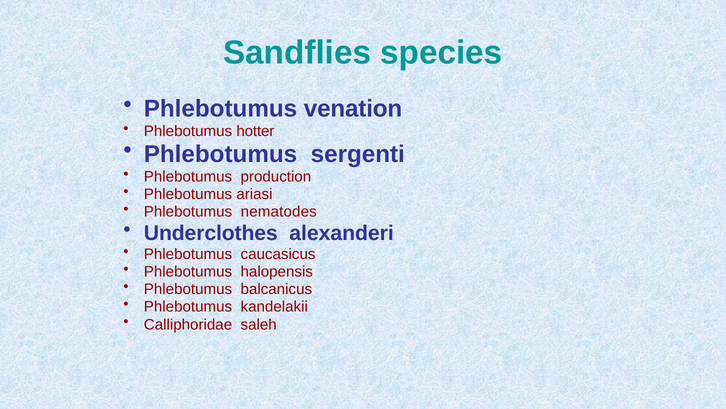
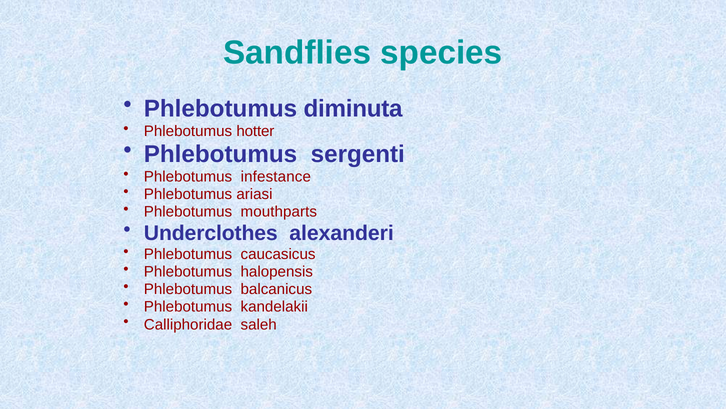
venation: venation -> diminuta (353, 109)
production: production -> infestance (276, 177)
nematodes: nematodes -> mouthparts (279, 212)
